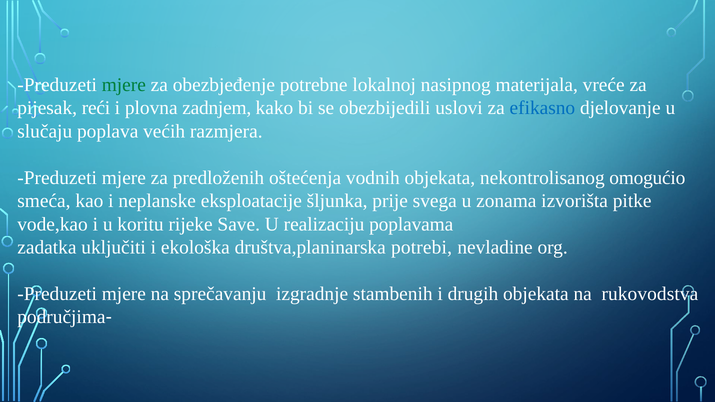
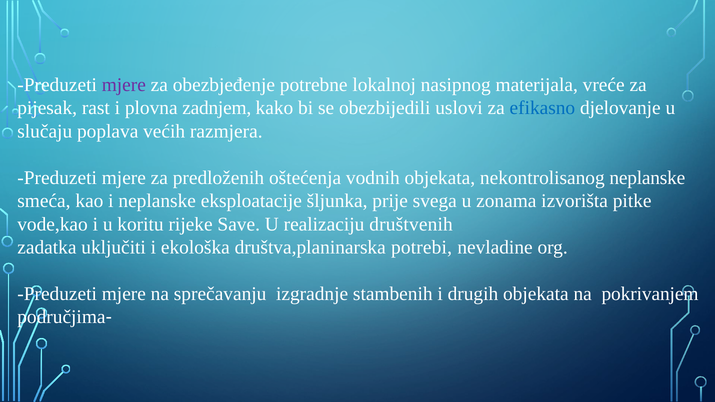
mjere colour: green -> purple (124, 85)
reći: reći -> rast (96, 108)
nekontrolisanog omogućio: omogućio -> neplanske (647, 178)
poplavama: poplavama -> društvenih (411, 224)
rukovodstva: rukovodstva -> pokrivanjem (650, 294)
